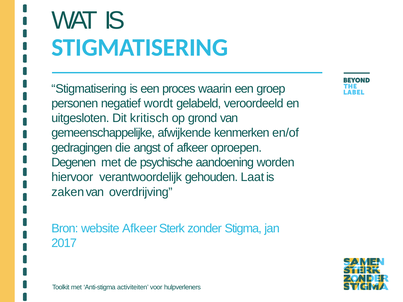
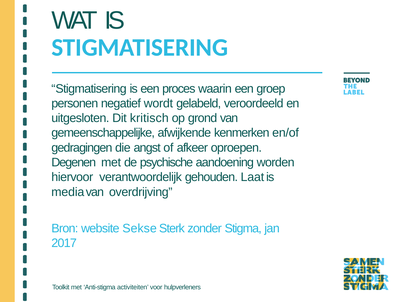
zaken: zaken -> media (68, 192)
website Afkeer: Afkeer -> Sekse (140, 229)
